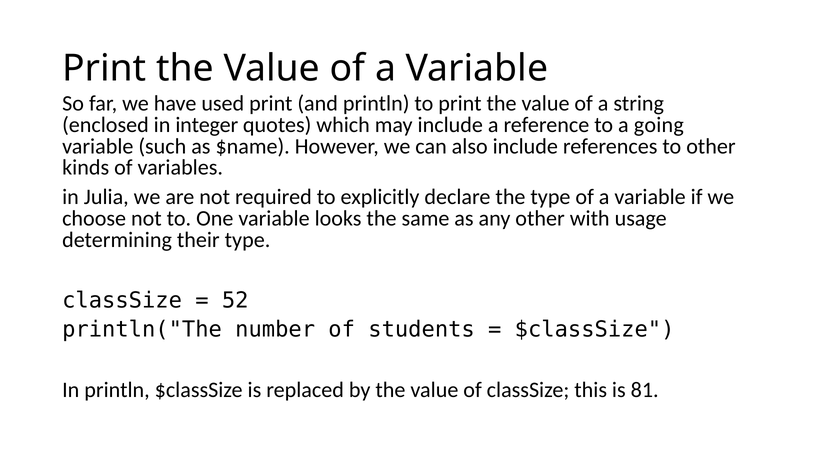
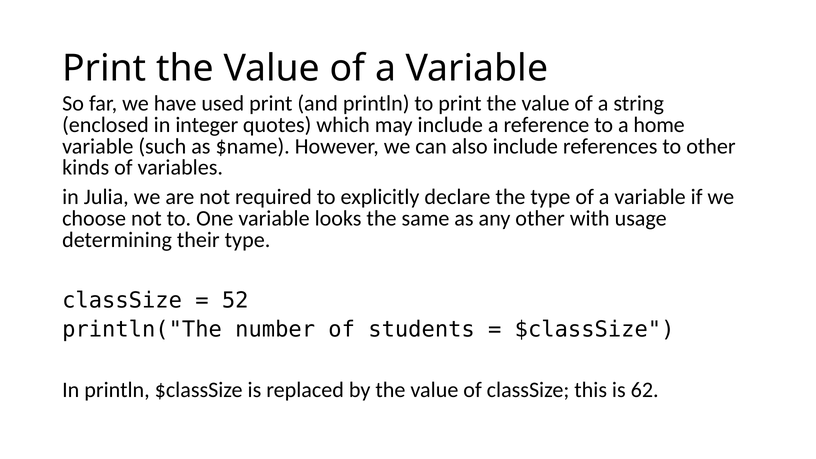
going: going -> home (659, 125)
81: 81 -> 62 (645, 390)
